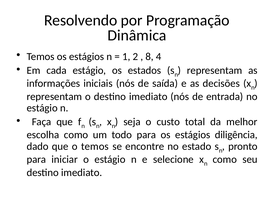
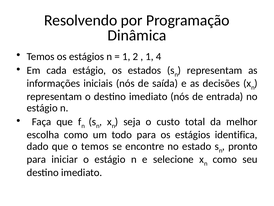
8: 8 -> 1 (150, 56)
diligência: diligência -> identifica (236, 134)
